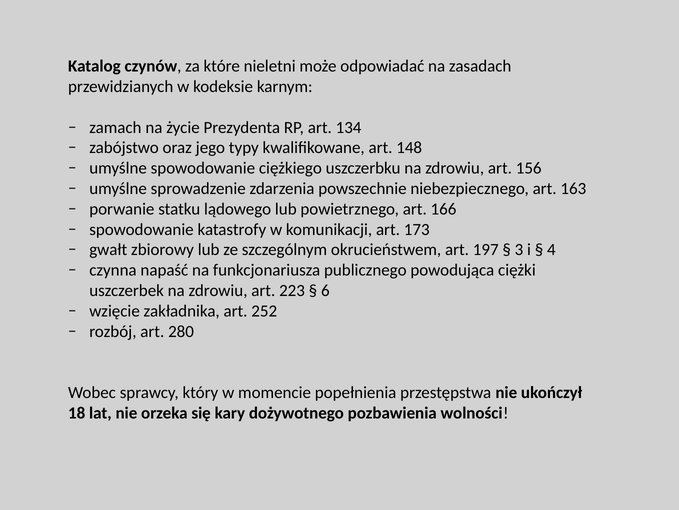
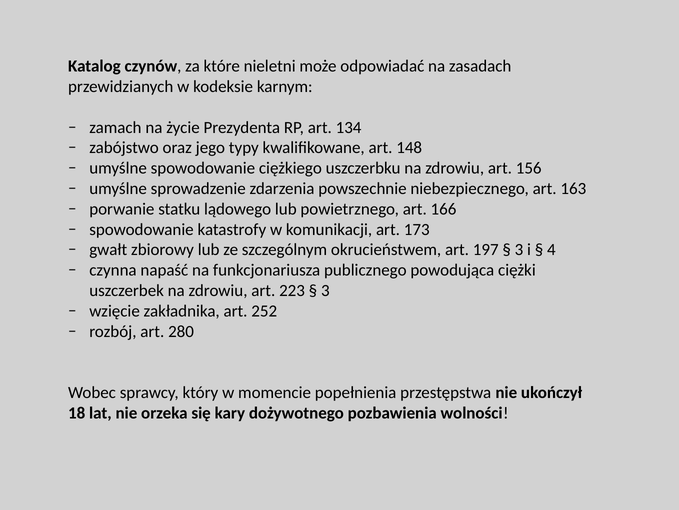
6: 6 -> 3 (325, 290)
